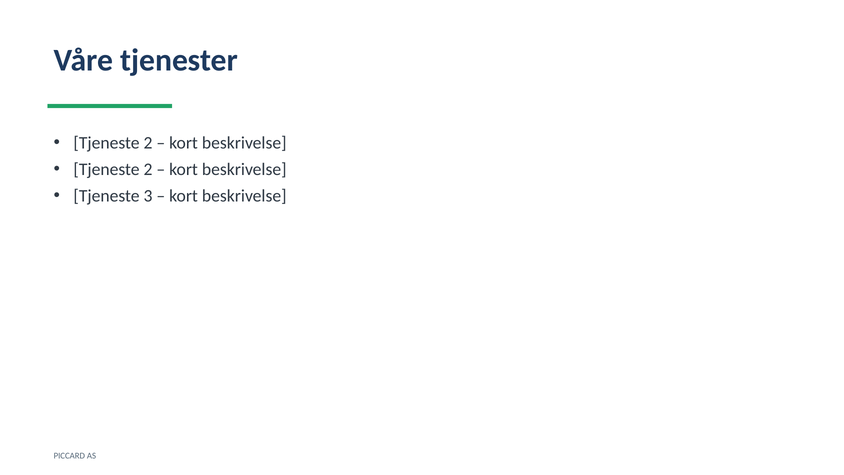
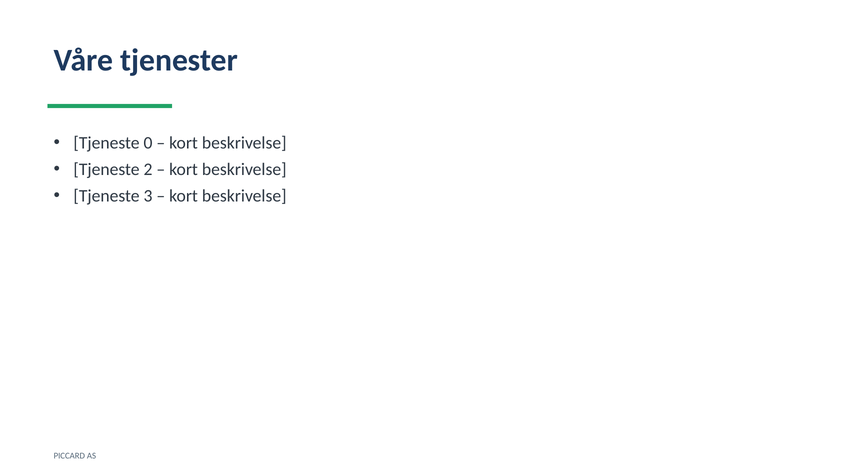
2: 2 -> 0 (148, 143)
